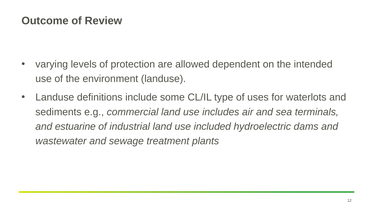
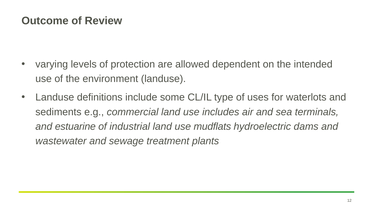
included: included -> mudflats (212, 126)
